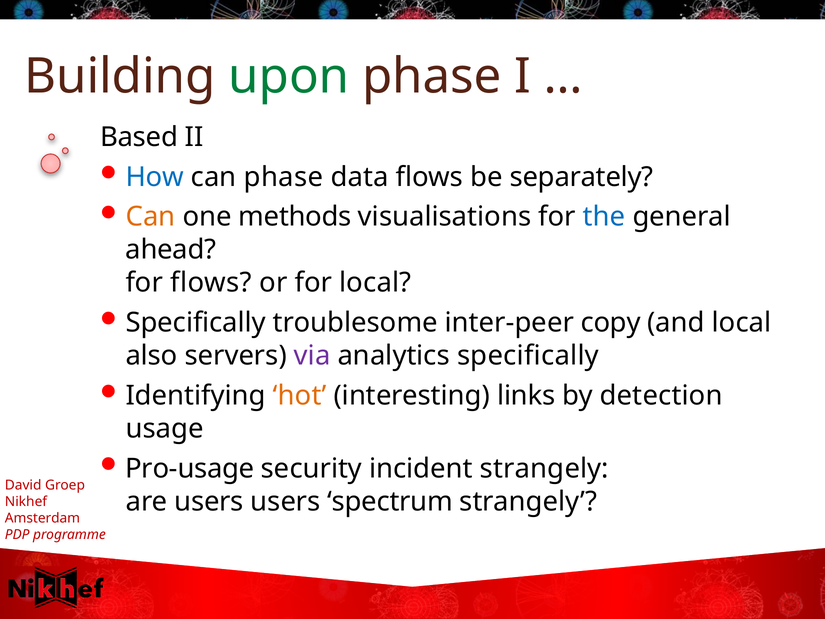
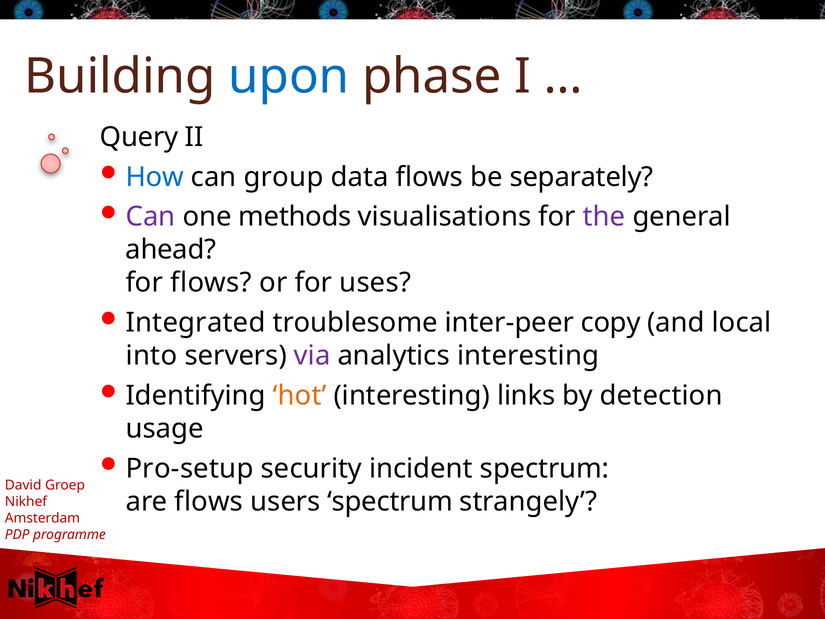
upon colour: green -> blue (289, 76)
Based: Based -> Query (139, 137)
can phase: phase -> group (284, 177)
Can colour: orange -> purple (151, 217)
the colour: blue -> purple (604, 217)
for local: local -> uses (375, 283)
Specifically: Specifically -> Integrated (196, 323)
also: also -> into (151, 356)
analytics specifically: specifically -> interesting (528, 356)
Pro-usage: Pro-usage -> Pro-setup (190, 468)
incident strangely: strangely -> spectrum (545, 468)
are users: users -> flows (209, 501)
